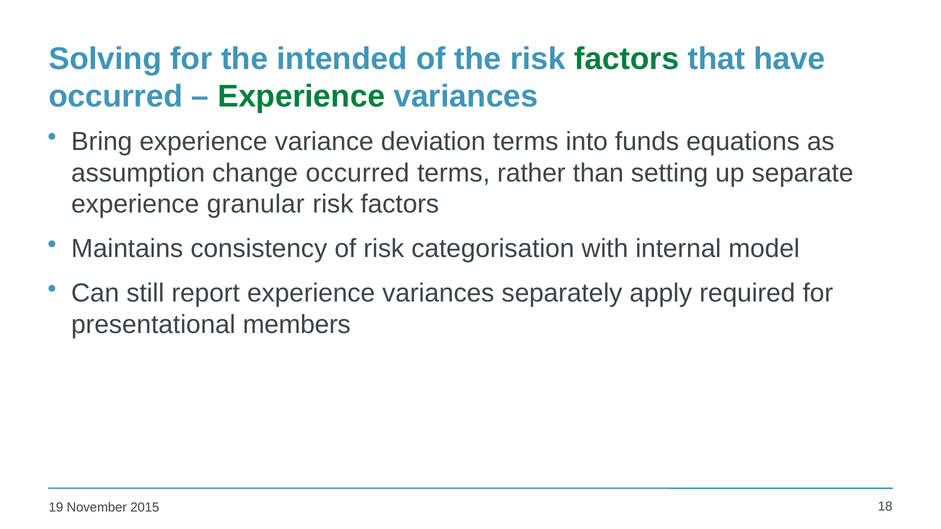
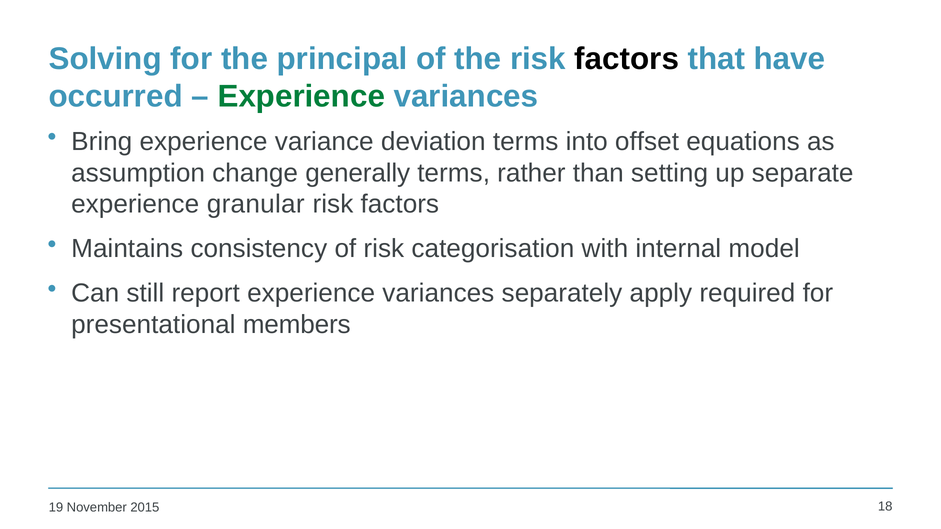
intended: intended -> principal (342, 59)
factors colour: green -> black (627, 59)
funds: funds -> offset (647, 142)
change occurred: occurred -> generally (358, 173)
